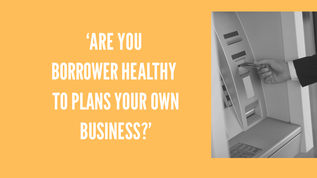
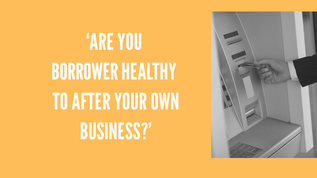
PLANS: PLANS -> AFTER (91, 102)
